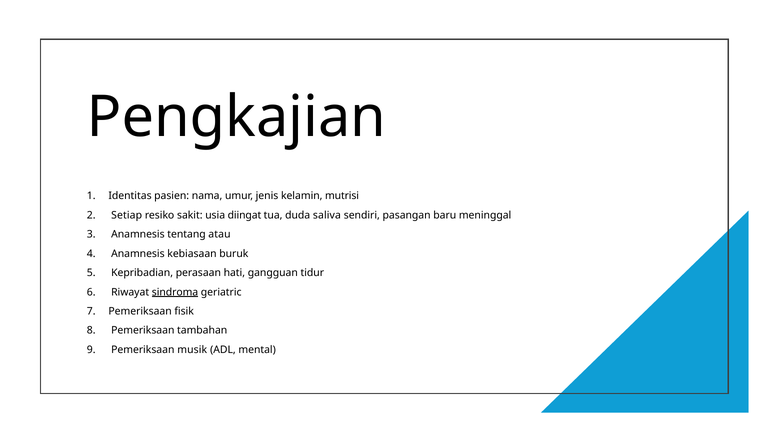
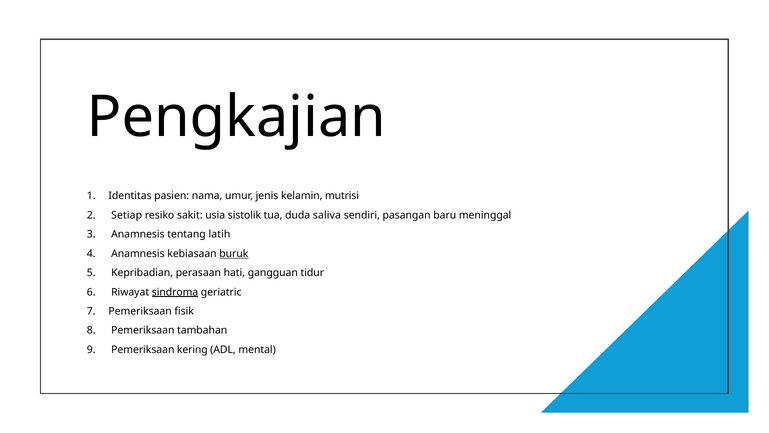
diingat: diingat -> sistolik (244, 215)
atau: atau -> latih (219, 234)
buruk underline: none -> present (234, 253)
musik: musik -> kering (192, 349)
